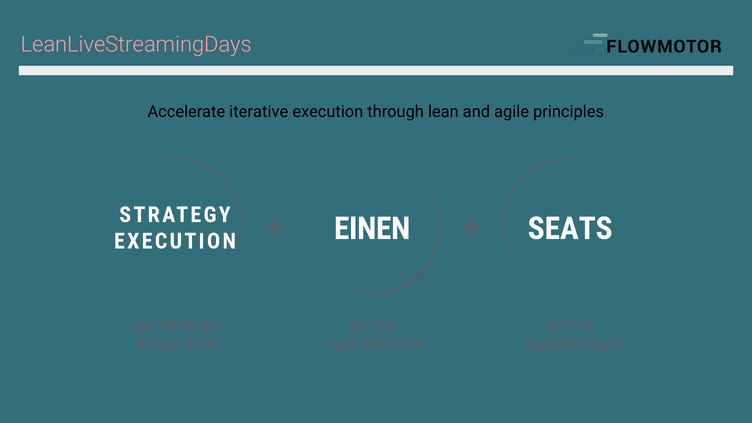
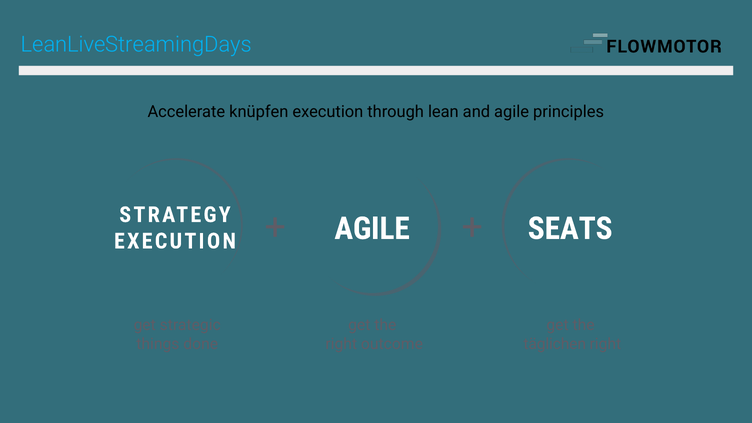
LeanLiveStreamingDays colour: pink -> light blue (136, 44)
iterative: iterative -> knüpfen (259, 112)
EINEN: EINEN -> AGILE (372, 229)
